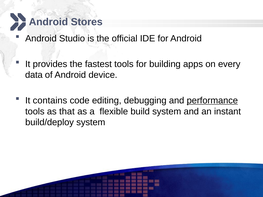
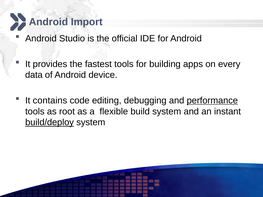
Stores: Stores -> Import (87, 22)
that: that -> root (67, 112)
build/deploy underline: none -> present (50, 122)
